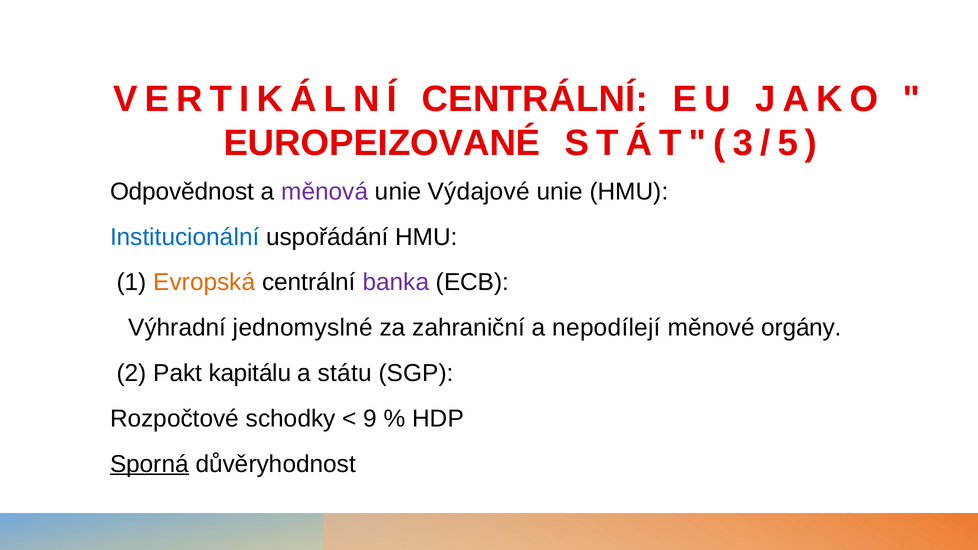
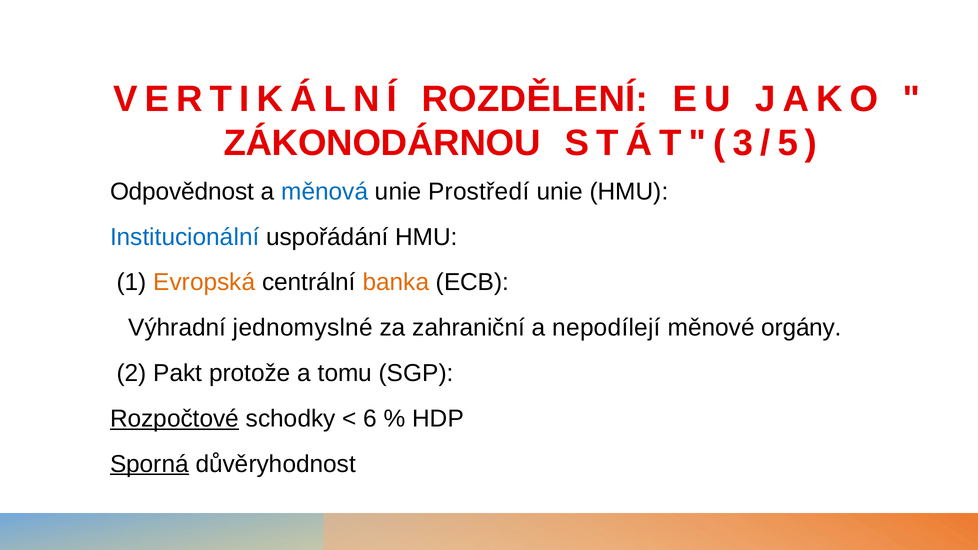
VERTIKÁLNÍ CENTRÁLNÍ: CENTRÁLNÍ -> ROZDĚLENÍ (535, 99)
EUROPEIZOVANÉ: EUROPEIZOVANÉ -> ZÁKONODÁRNOU (382, 143)
měnová colour: purple -> blue (325, 192)
Výdajové: Výdajové -> Prostředí (479, 192)
banka colour: purple -> orange (396, 282)
kapitálu: kapitálu -> protože (250, 373)
státu: státu -> tomu (345, 373)
Rozpočtové underline: none -> present (175, 419)
9: 9 -> 6 (370, 419)
